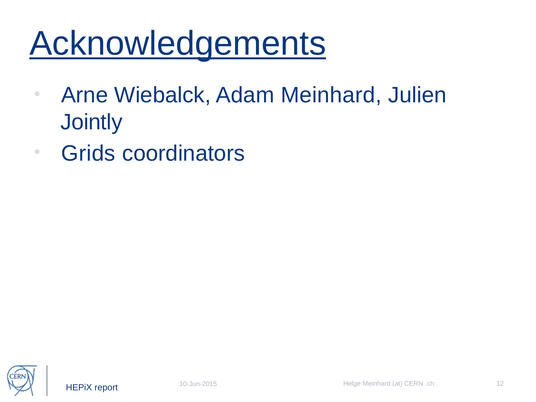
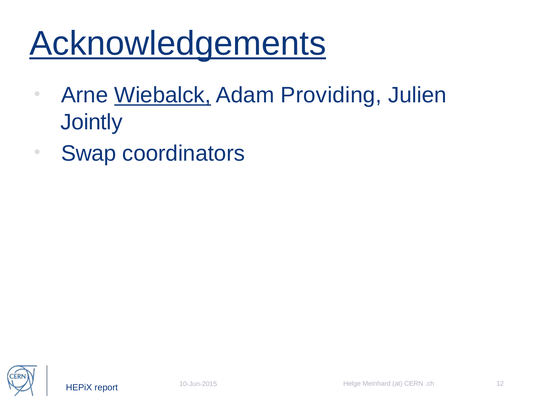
Wiebalck underline: none -> present (163, 95)
Adam Meinhard: Meinhard -> Providing (331, 95)
Grids: Grids -> Swap (89, 153)
